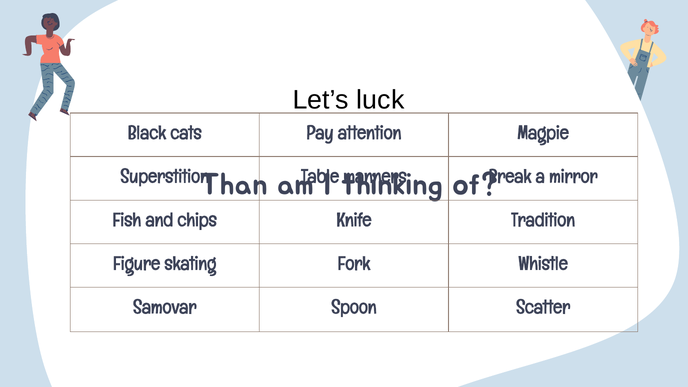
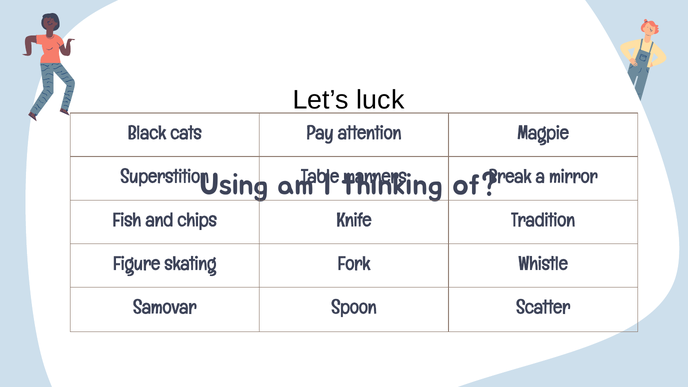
Than: Than -> Using (234, 184)
